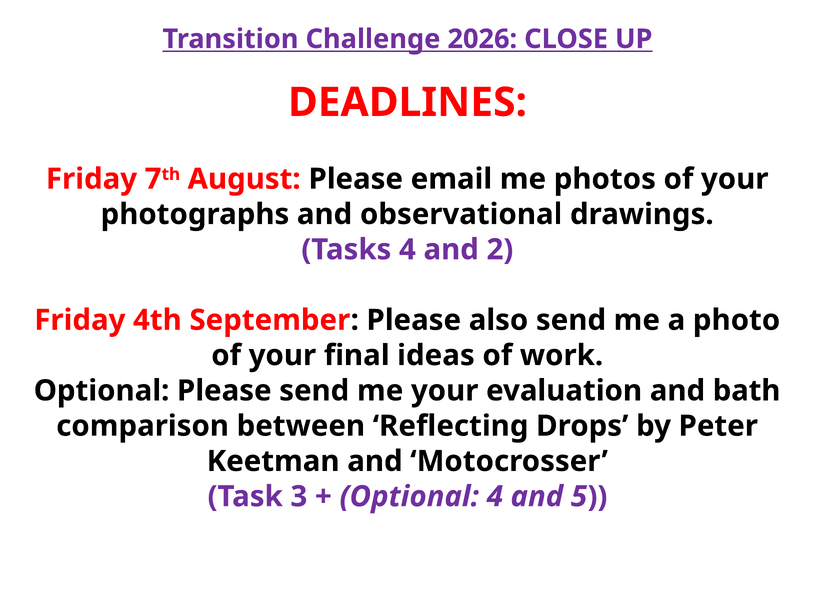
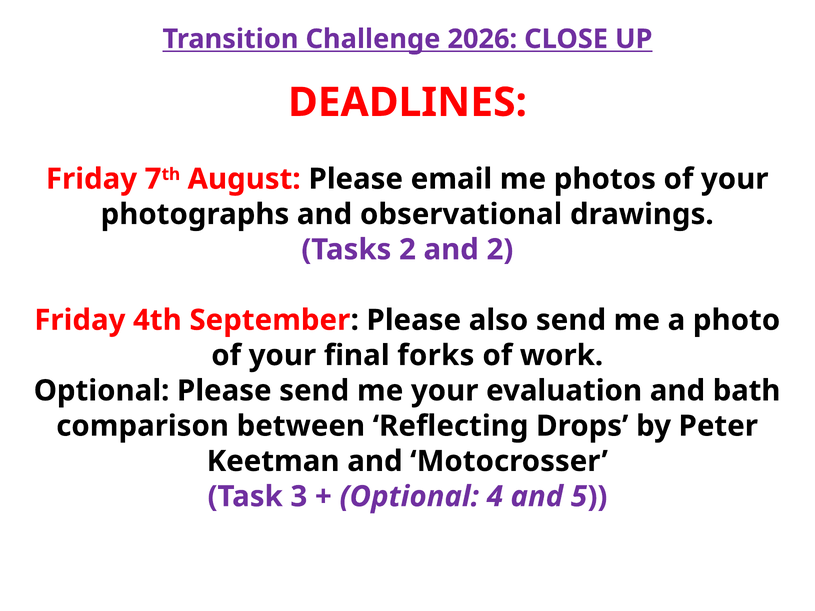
Tasks 4: 4 -> 2 (407, 250)
ideas: ideas -> forks (436, 356)
